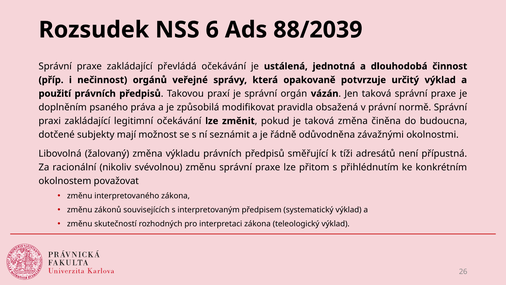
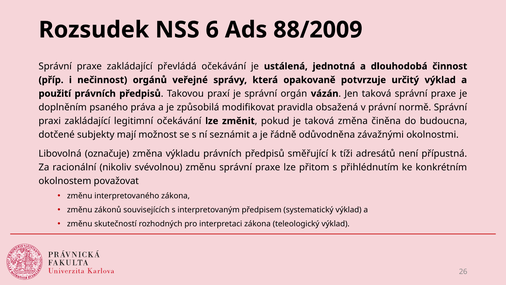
88/2039: 88/2039 -> 88/2009 (318, 30)
žalovaný: žalovaný -> označuje (107, 153)
